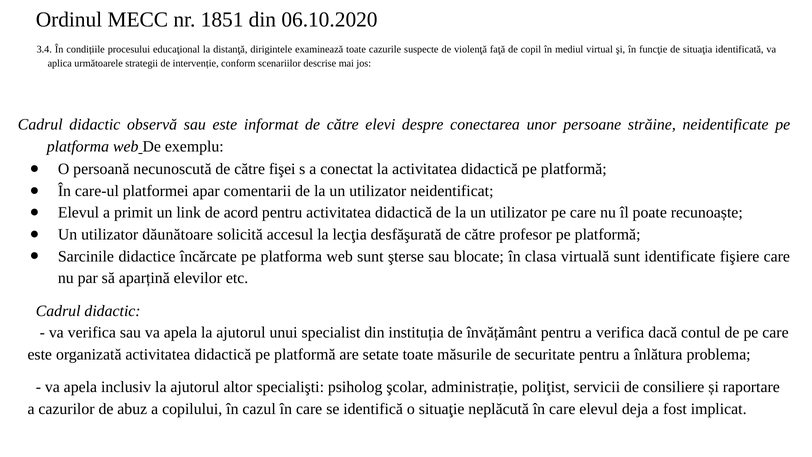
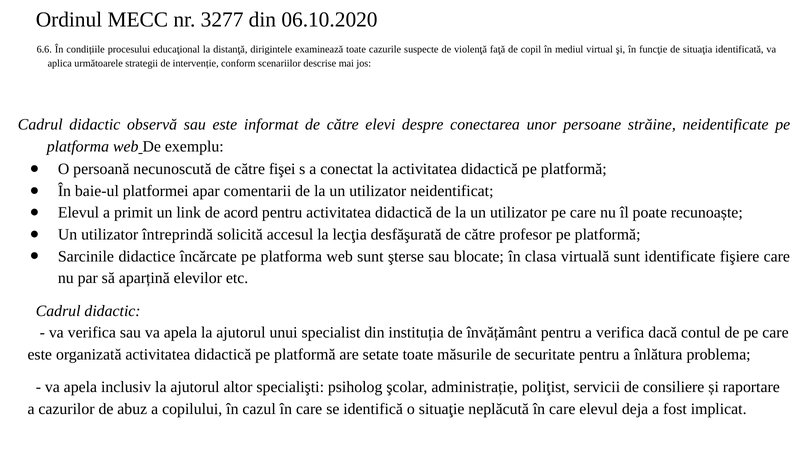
1851: 1851 -> 3277 (222, 19)
3.4: 3.4 -> 6.6 (44, 49)
care-ul: care-ul -> baie-ul (97, 191)
dăunătoare: dăunătoare -> întreprindă (178, 234)
